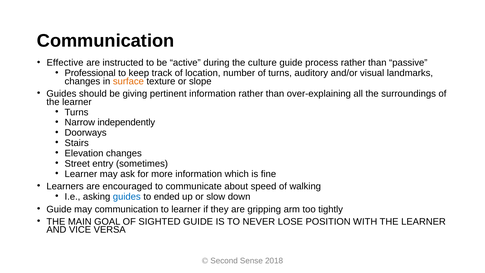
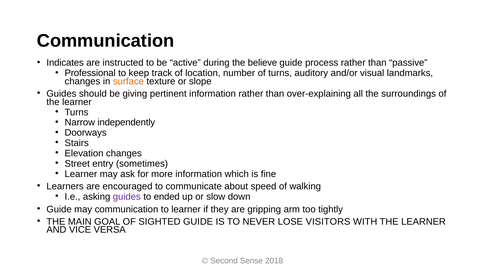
Effective: Effective -> Indicates (65, 63)
culture: culture -> believe (262, 63)
guides colour: blue -> purple (127, 197)
POSITION: POSITION -> VISITORS (328, 222)
